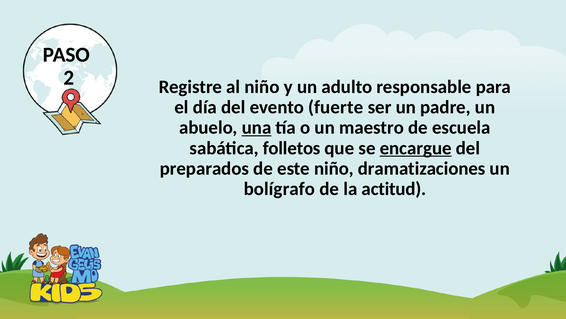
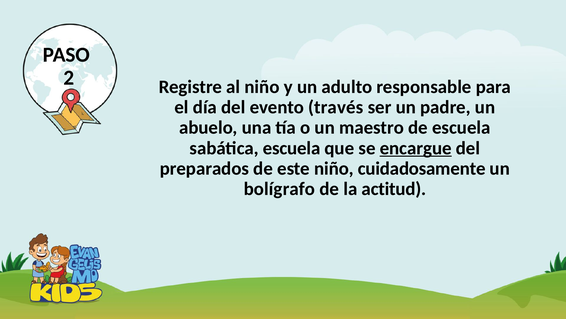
fuerte: fuerte -> través (336, 107)
una underline: present -> none (257, 127)
sabática folletos: folletos -> escuela (292, 148)
dramatizaciones: dramatizaciones -> cuidadosamente (422, 168)
